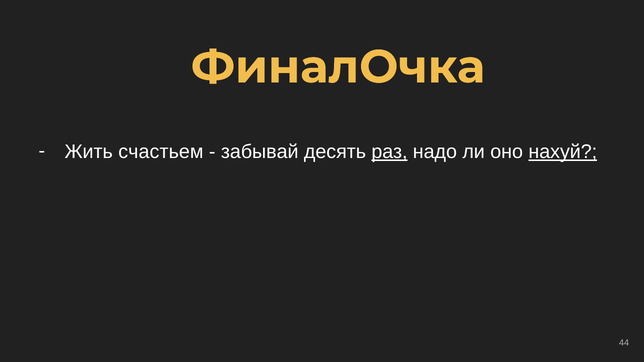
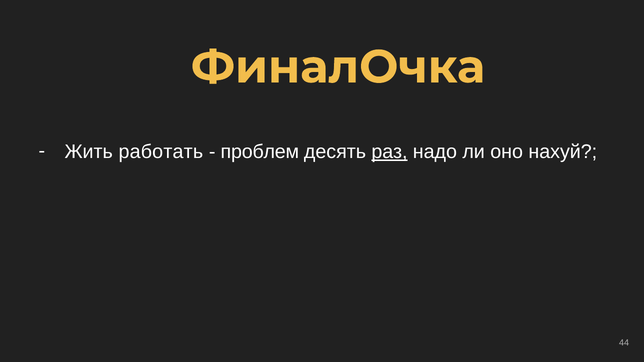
счастьем: счастьем -> работать (161, 152)
забывай: забывай -> проблем (260, 152)
нахуй underline: present -> none (563, 152)
